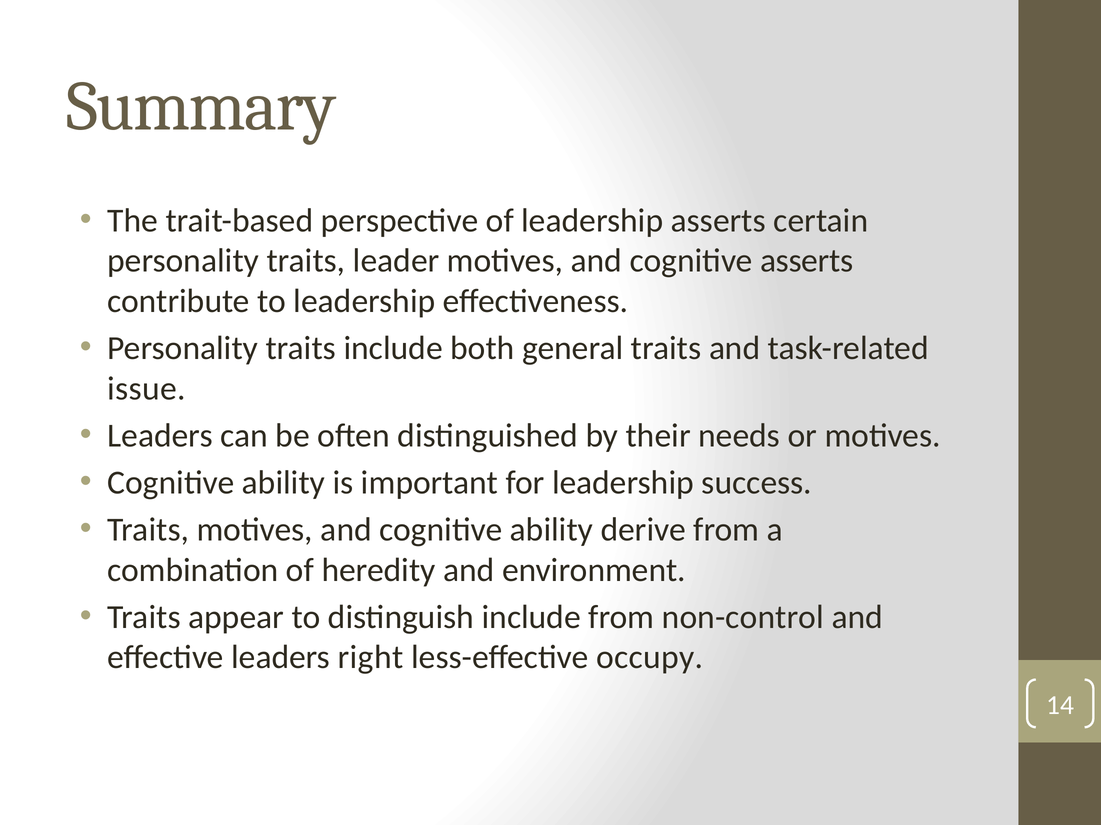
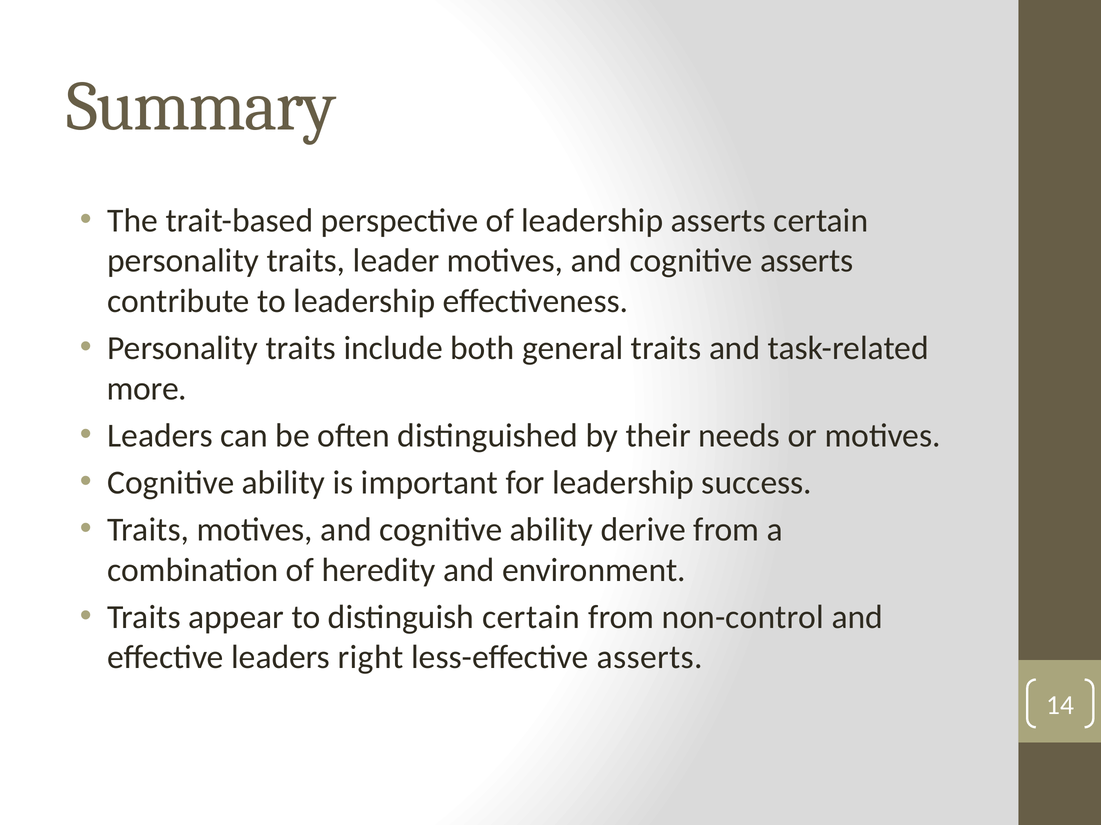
issue: issue -> more (147, 389)
distinguish include: include -> certain (531, 618)
less-effective occupy: occupy -> asserts (650, 658)
